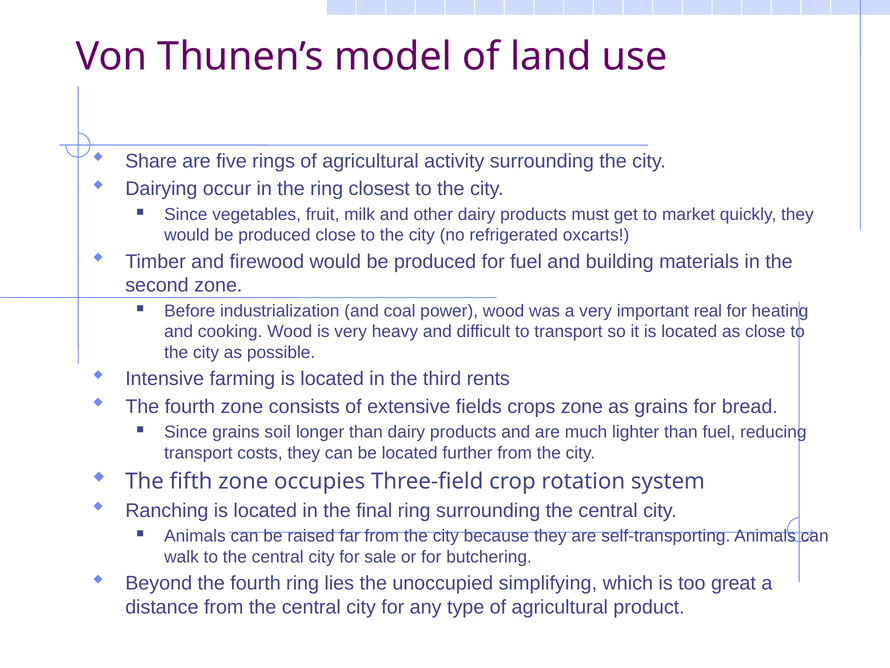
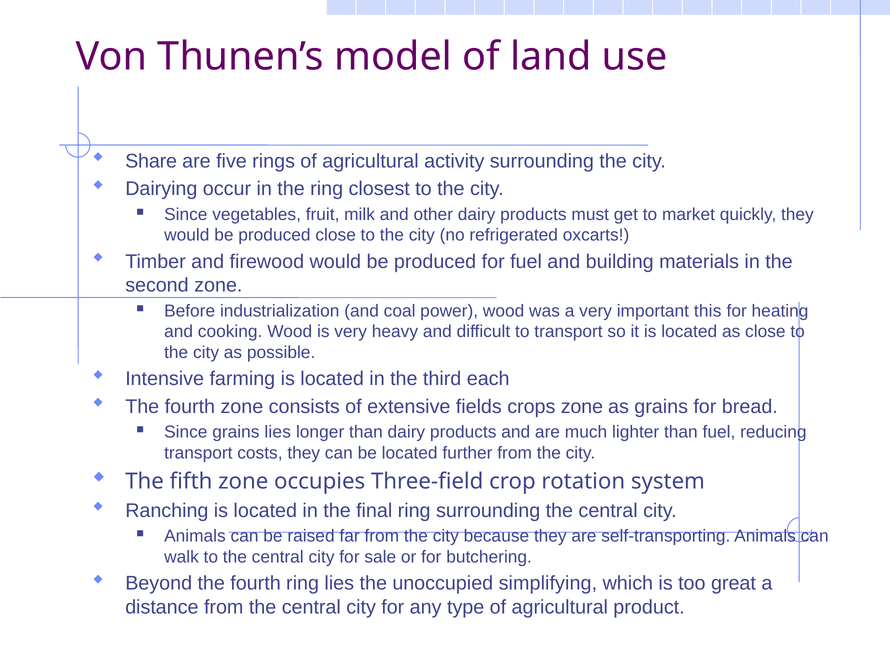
real: real -> this (708, 311)
rents: rents -> each (488, 379)
grains soil: soil -> lies (278, 432)
